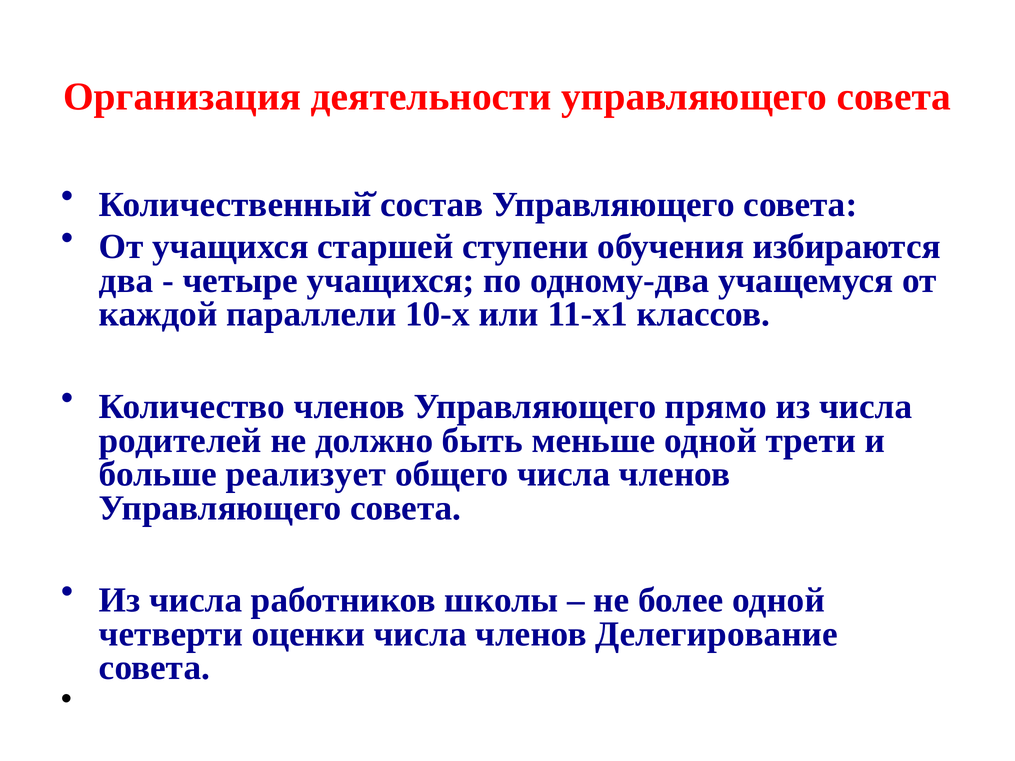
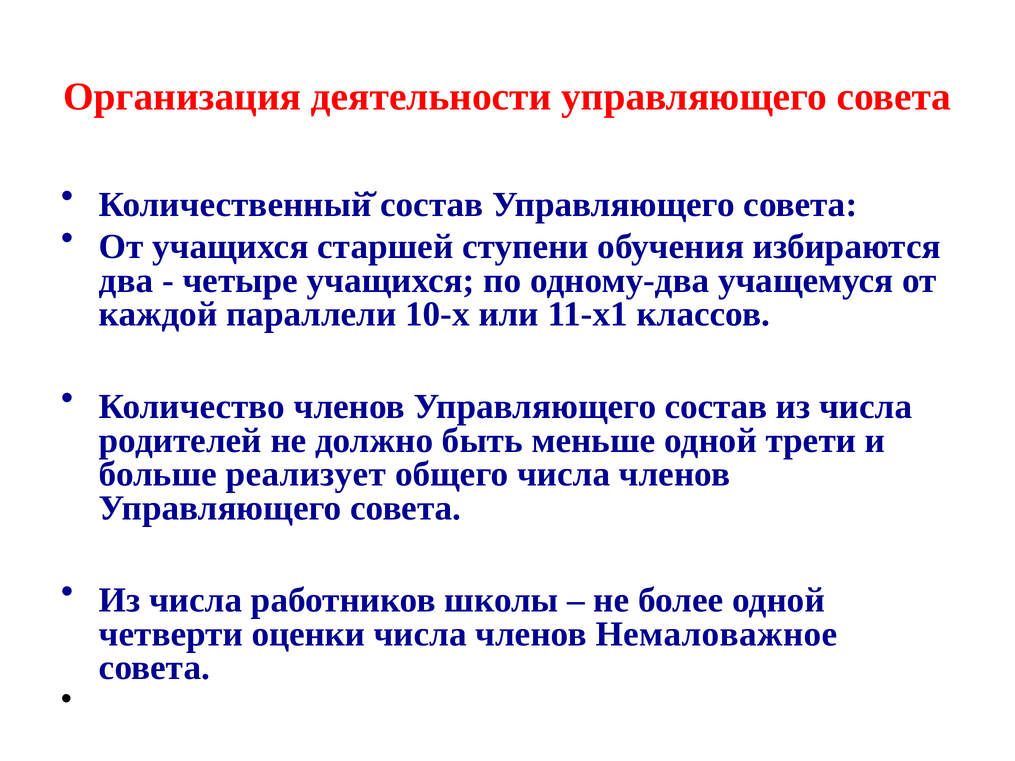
Управляющего прямо: прямо -> состав (716, 407)
Делегирование: Делегирование -> Немаловажное (717, 634)
